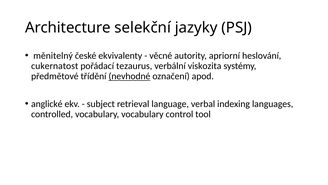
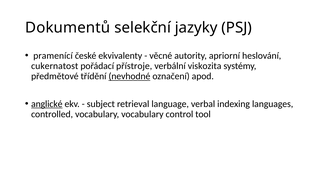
Architecture: Architecture -> Dokumentů (68, 28)
měnitelný: měnitelný -> pramenící (53, 55)
tezaurus: tezaurus -> přístroje (134, 66)
anglické underline: none -> present (47, 104)
